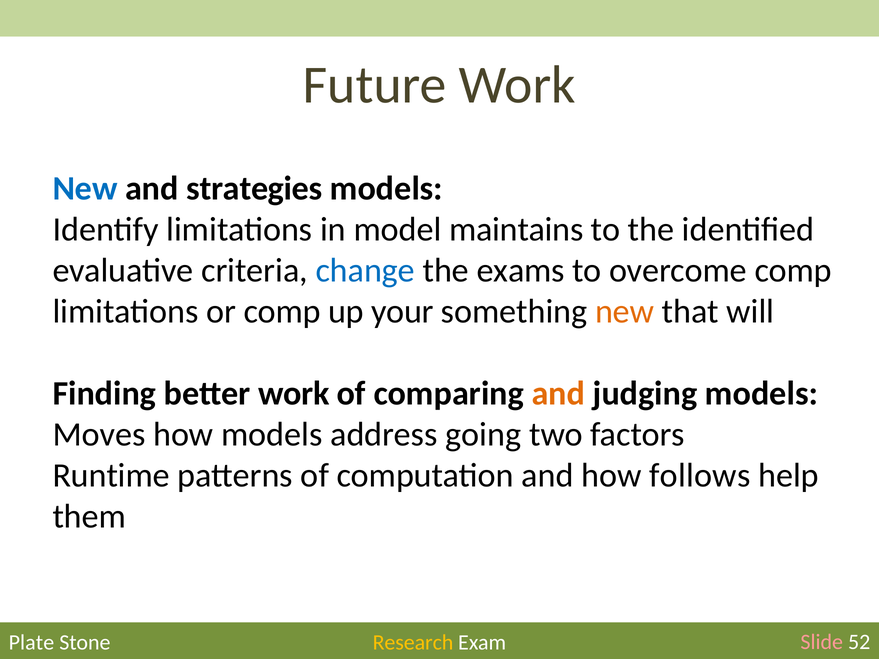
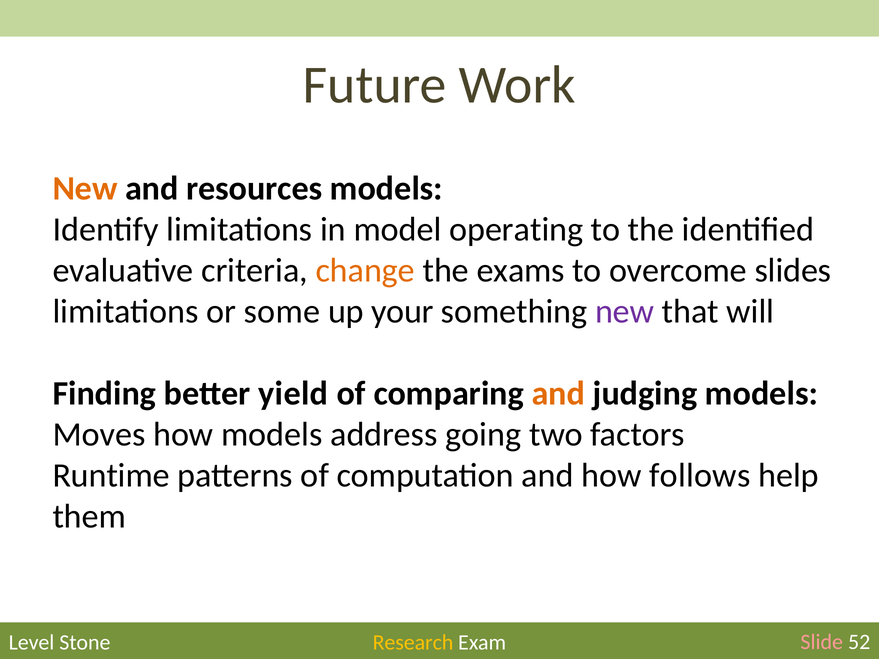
New colour: blue -> orange (85, 188)
strategies: strategies -> resources (254, 188)
maintains: maintains -> operating (516, 229)
change colour: blue -> orange (365, 270)
overcome comp: comp -> slides (793, 270)
or comp: comp -> some (282, 311)
new colour: orange -> purple (625, 311)
better work: work -> yield (293, 394)
Plate: Plate -> Level (32, 643)
